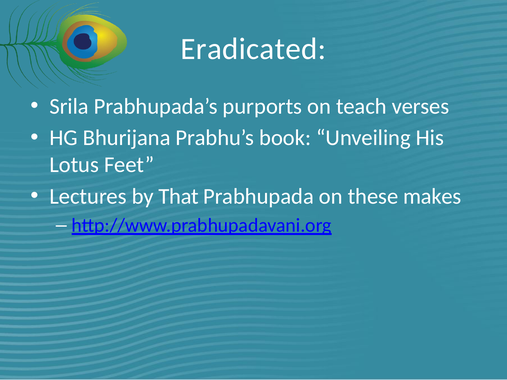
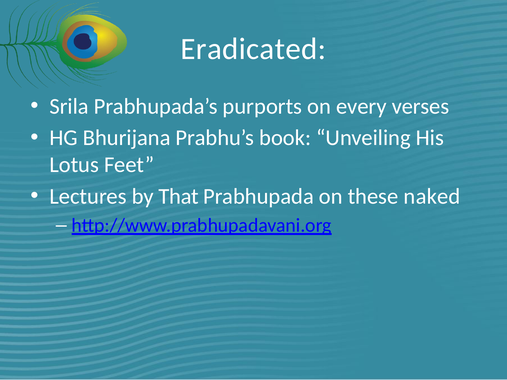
teach: teach -> every (361, 106)
makes: makes -> naked (432, 197)
